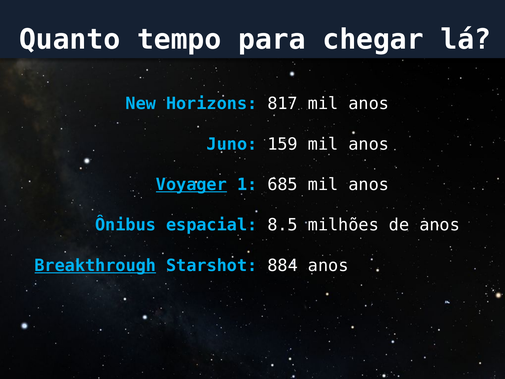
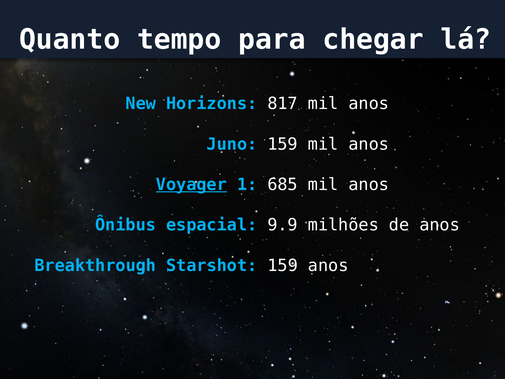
8.5: 8.5 -> 9.9 (283, 225)
Breakthrough underline: present -> none (95, 265)
Starshot 884: 884 -> 159 (283, 265)
